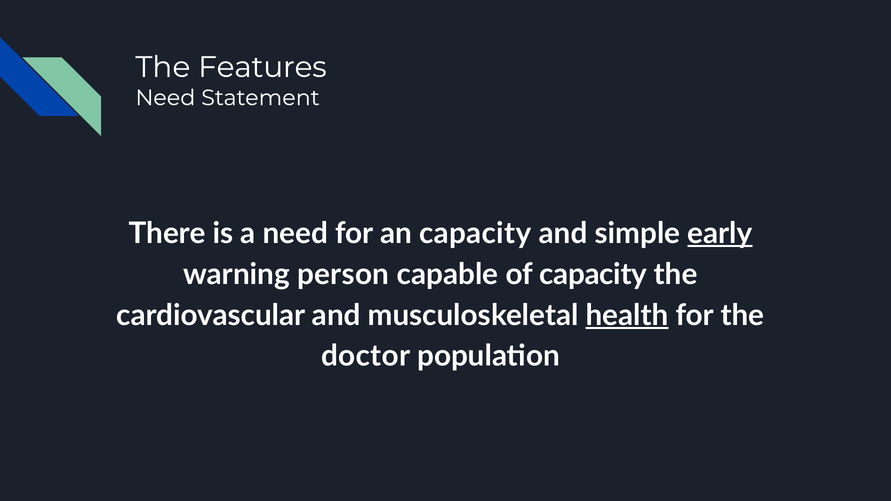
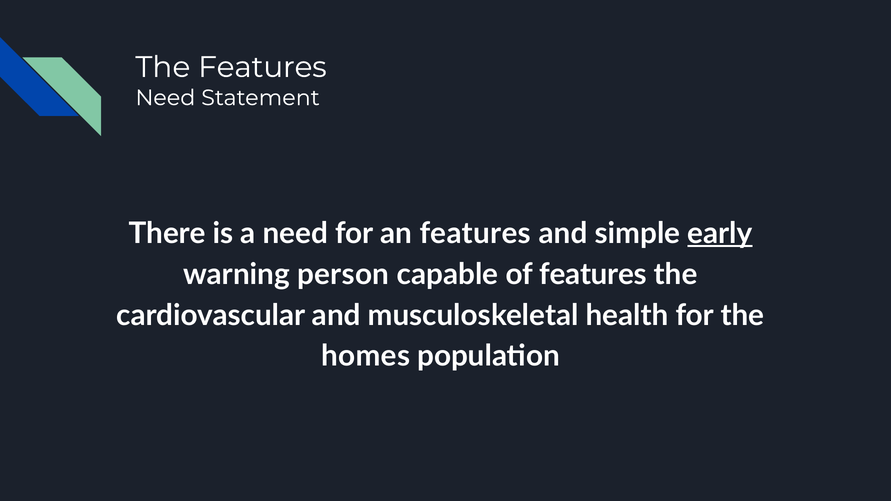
an capacity: capacity -> features (475, 233)
of capacity: capacity -> features (593, 274)
health underline: present -> none (627, 315)
doctor: doctor -> homes (366, 356)
